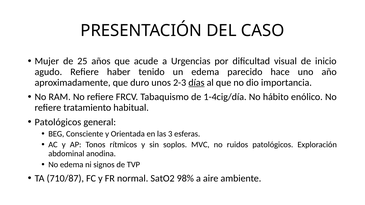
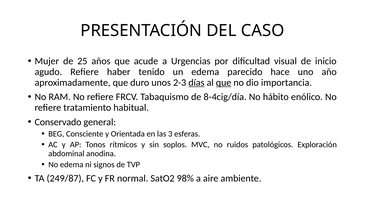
que underline: none -> present (224, 83)
1-4cig/día: 1-4cig/día -> 8-4cig/día (225, 97)
Patológicos: Patológicos -> Conservado (58, 122)
710/87: 710/87 -> 249/87 (65, 179)
